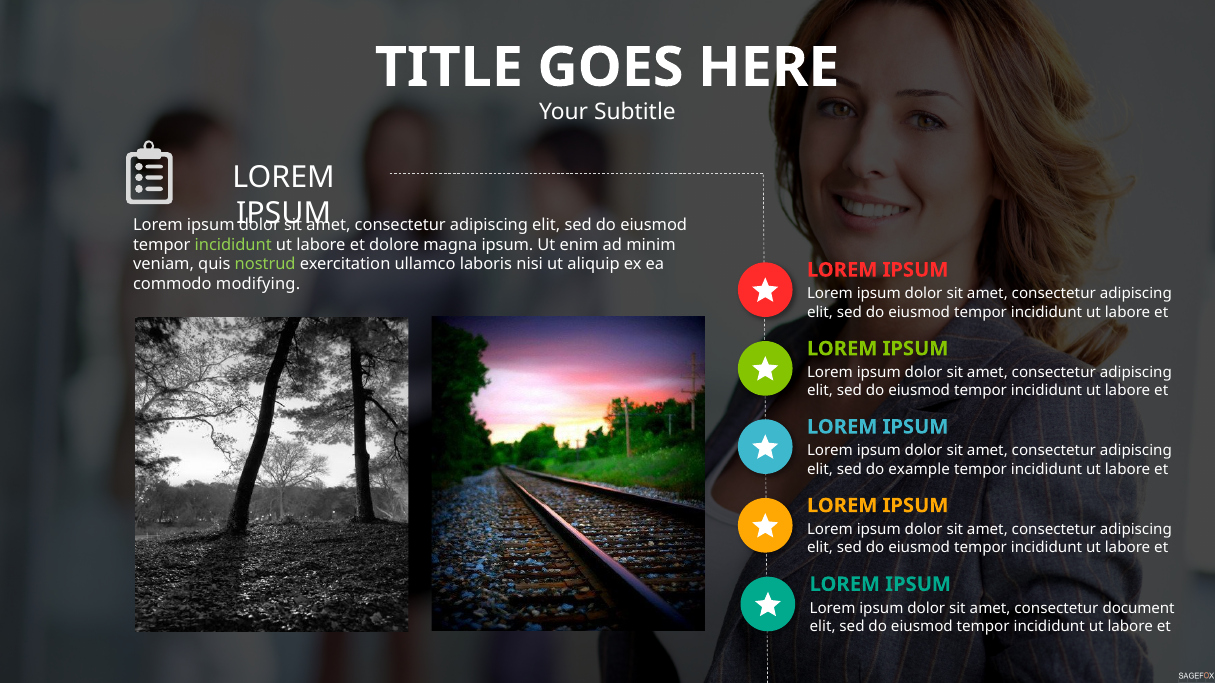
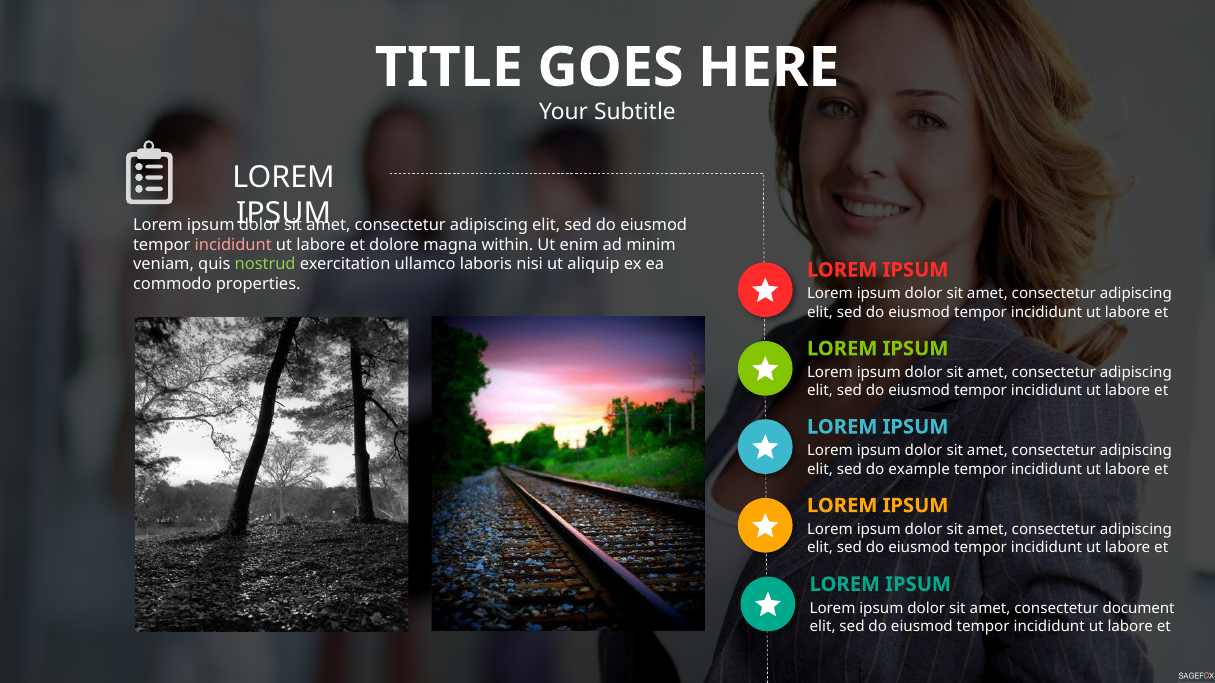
incididunt colour: light green -> pink (233, 245)
magna ipsum: ipsum -> within (507, 245)
modifying: modifying -> properties (258, 284)
